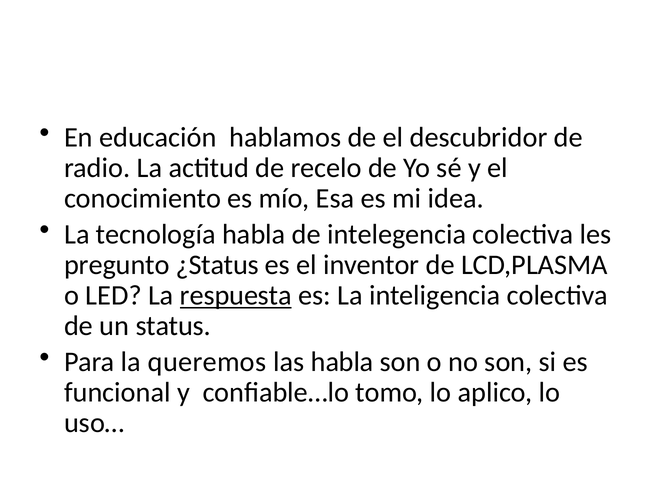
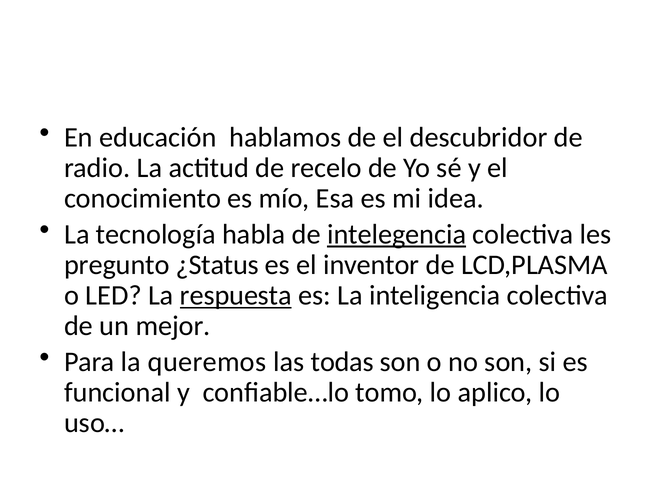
intelegencia underline: none -> present (397, 235)
status: status -> mejor (173, 326)
las habla: habla -> todas (342, 362)
